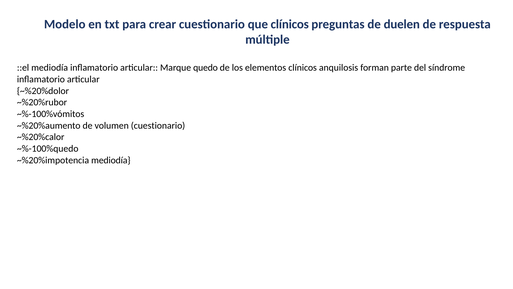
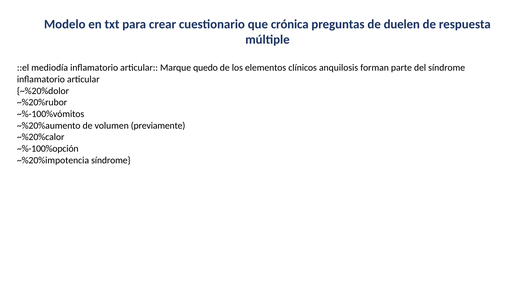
que clínicos: clínicos -> crónica (290, 24)
volumen cuestionario: cuestionario -> previamente (158, 125)
~%-100%quedo: ~%-100%quedo -> ~%-100%opción (48, 148)
~%20%impotencia mediodía: mediodía -> síndrome (111, 160)
